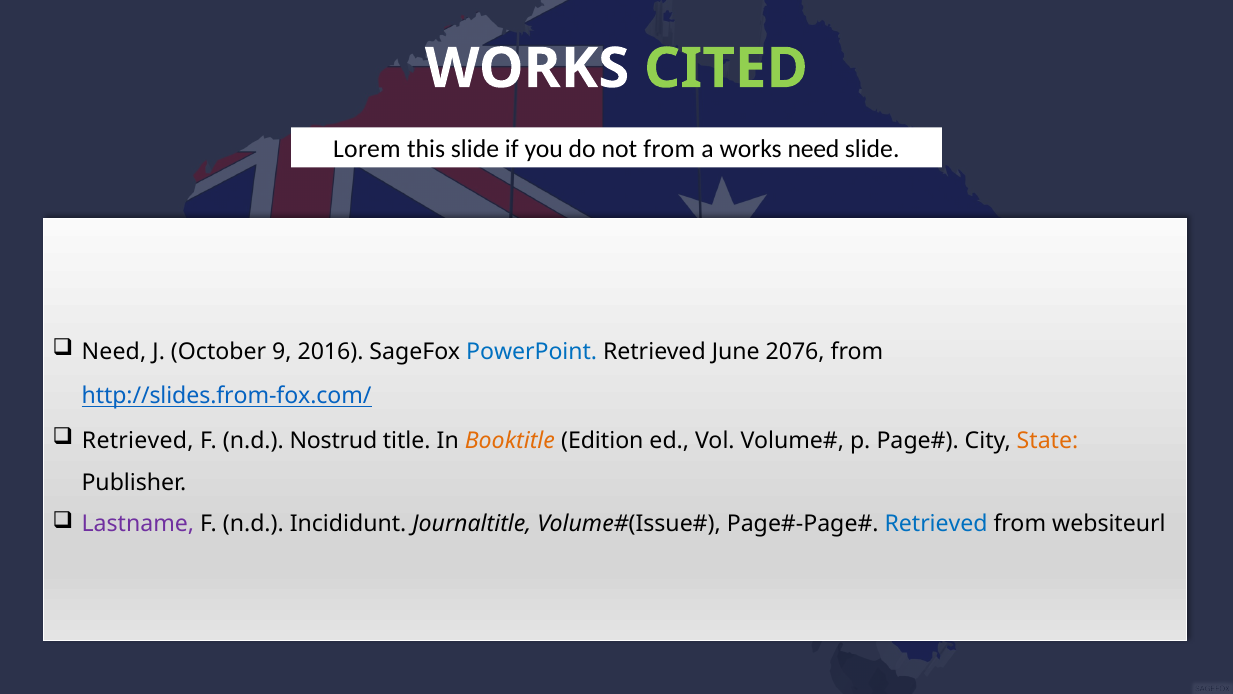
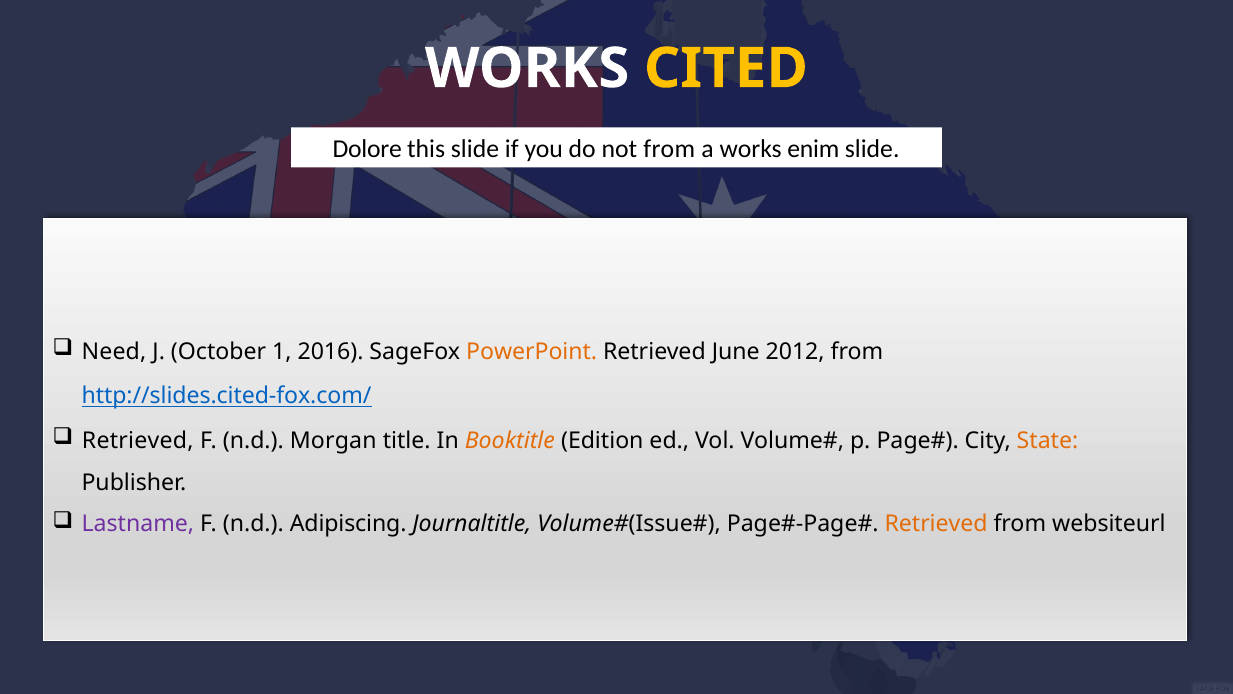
CITED colour: light green -> yellow (726, 68)
Lorem: Lorem -> Dolore (367, 149)
works need: need -> enim (813, 149)
9: 9 -> 1 (282, 352)
PowerPoint colour: blue -> orange (532, 352)
2076: 2076 -> 2012 (795, 352)
http://slides.from-fox.com/: http://slides.from-fox.com/ -> http://slides.cited-fox.com/ (227, 395)
Nostrud: Nostrud -> Morgan (333, 441)
Incididunt: Incididunt -> Adipiscing (348, 524)
Retrieved colour: blue -> orange (936, 524)
